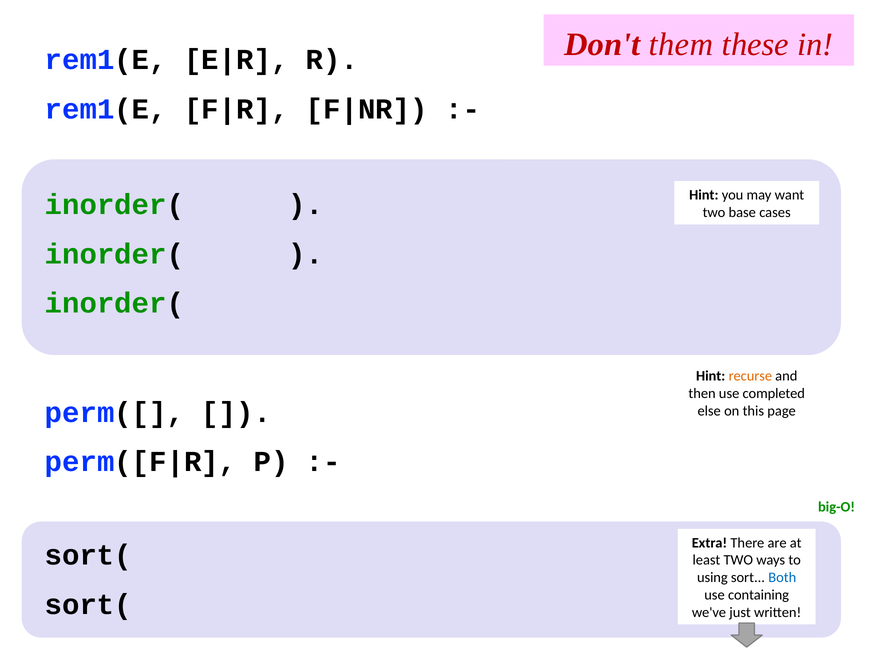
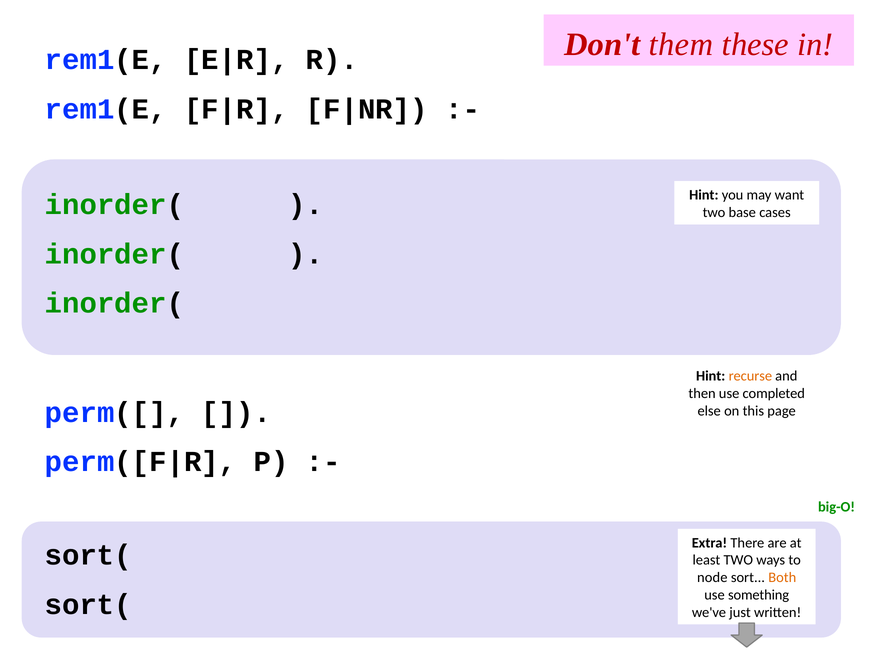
using: using -> node (712, 578)
Both colour: blue -> orange (782, 578)
containing: containing -> something (759, 595)
